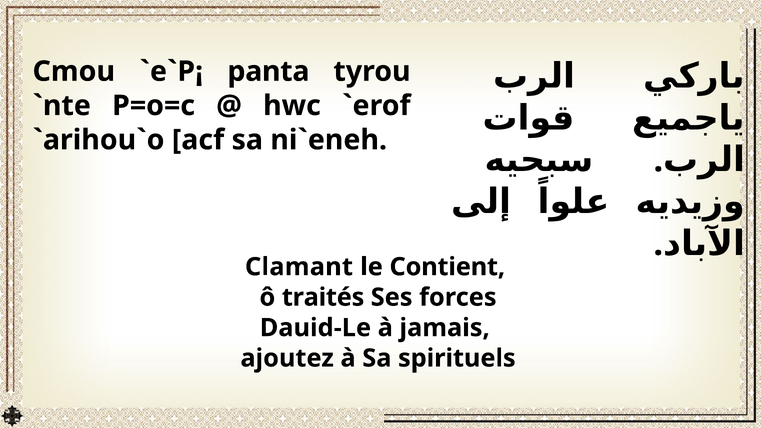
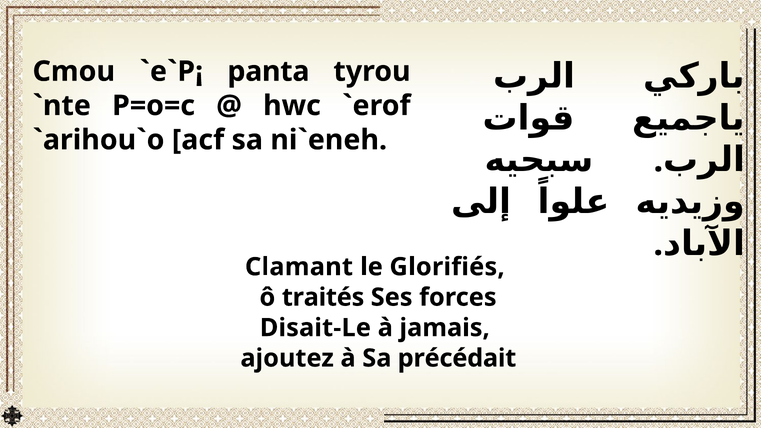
Contient: Contient -> Glorifiés (447, 267)
Dauid-Le: Dauid-Le -> Disait-Le (315, 328)
spirituels: spirituels -> précédait (457, 358)
